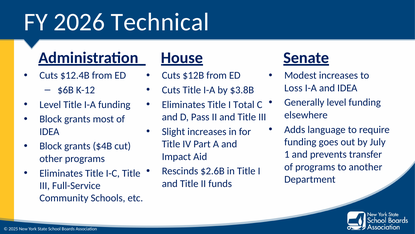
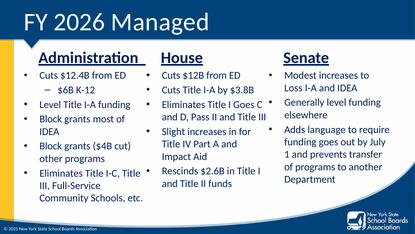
Technical: Technical -> Managed (160, 22)
I Total: Total -> Goes (244, 104)
